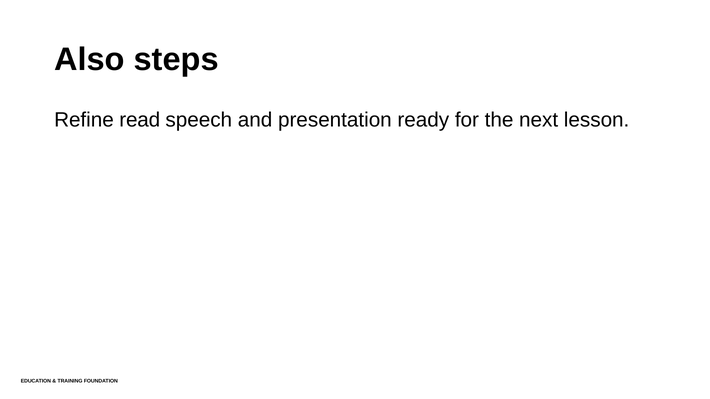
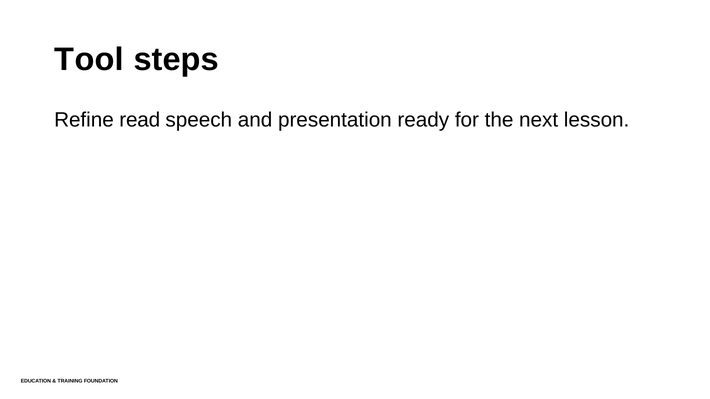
Also: Also -> Tool (89, 60)
